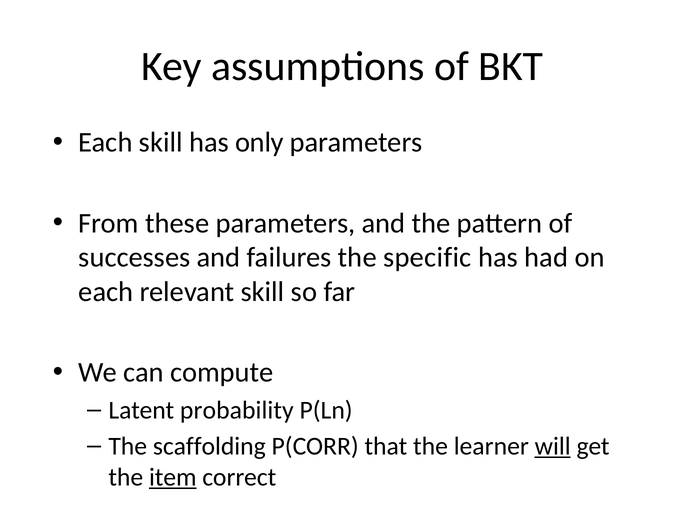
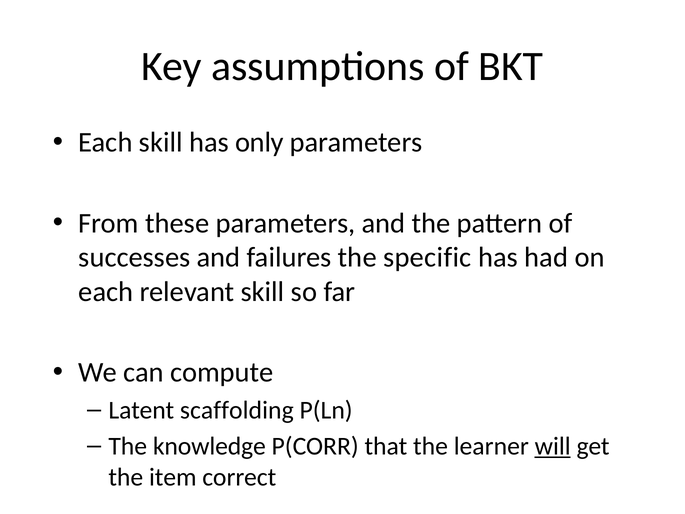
probability: probability -> scaffolding (237, 410)
scaffolding: scaffolding -> knowledge (209, 446)
item underline: present -> none (173, 477)
